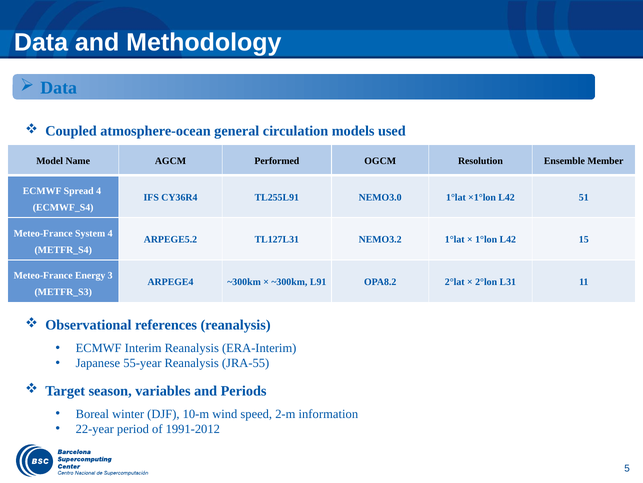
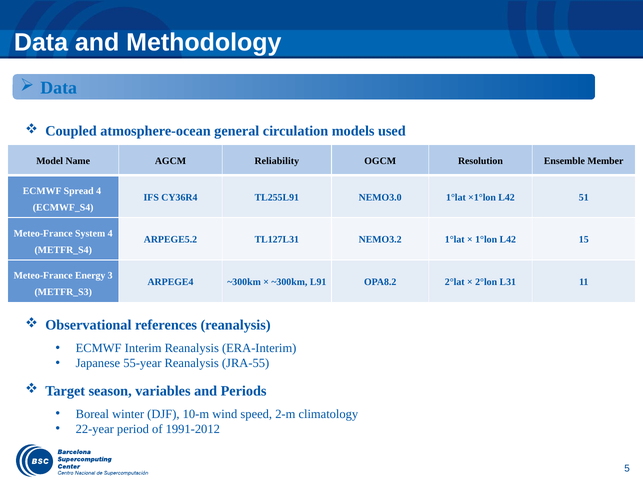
Performed: Performed -> Reliability (277, 161)
information: information -> climatology (328, 413)
